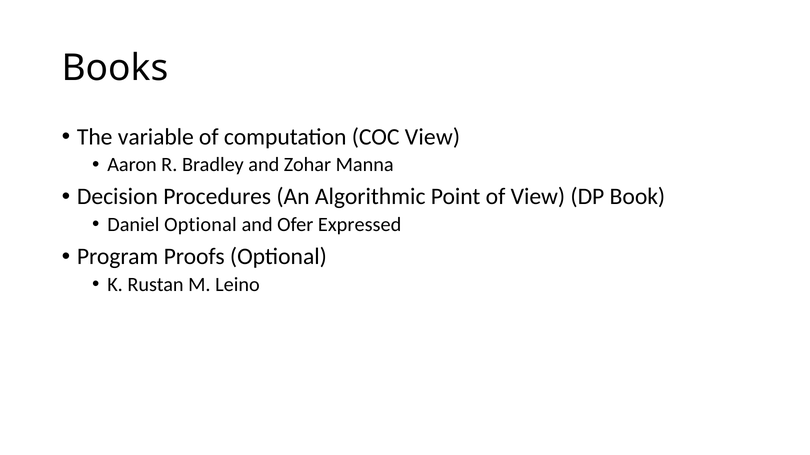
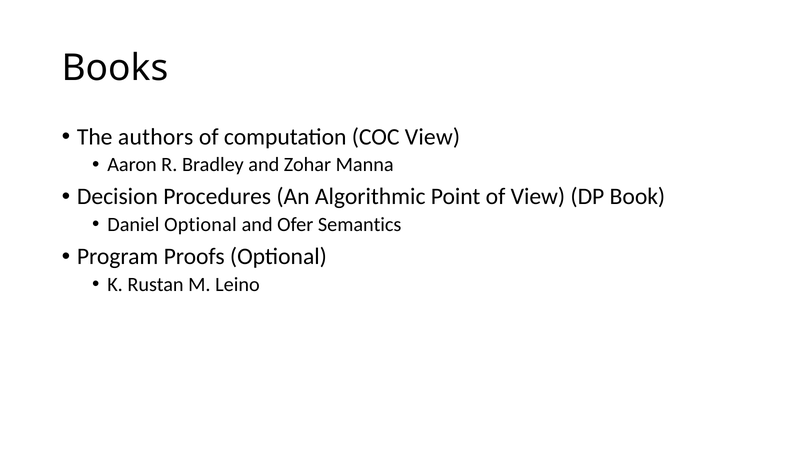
variable: variable -> authors (156, 137)
Expressed: Expressed -> Semantics (360, 225)
